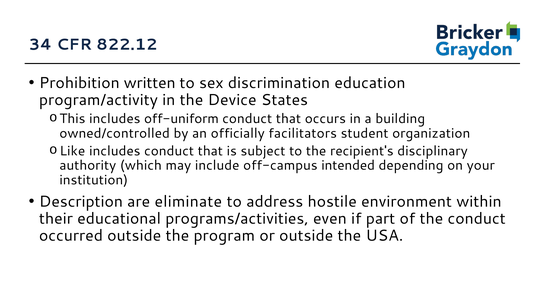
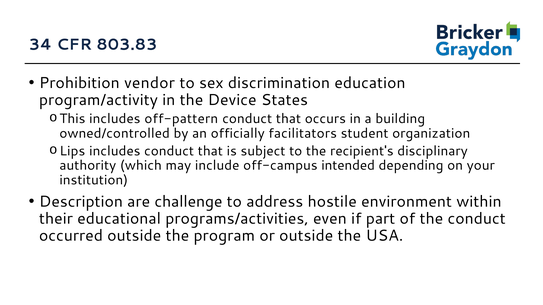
822.12: 822.12 -> 803.83 (127, 45)
written: written -> vendor (149, 83)
off-uniform: off-uniform -> off-pattern (181, 119)
Like: Like -> Lips (72, 151)
eliminate: eliminate -> challenge (188, 202)
